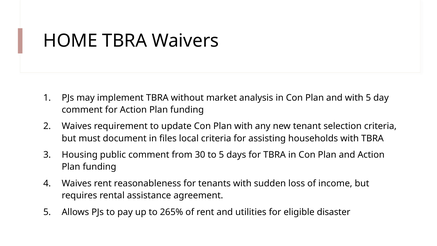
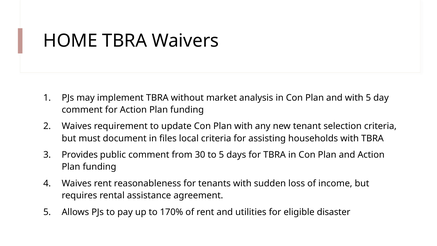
Housing: Housing -> Provides (80, 155)
265%: 265% -> 170% (172, 212)
